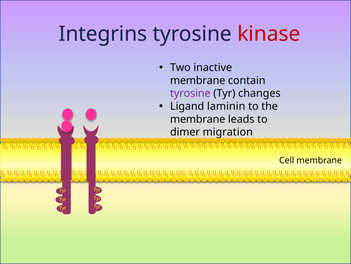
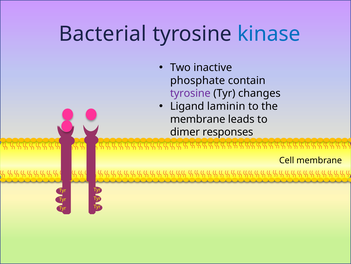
Integrins: Integrins -> Bacterial (103, 34)
kinase colour: red -> blue (269, 34)
membrane: membrane -> phosphate (198, 80)
migration: migration -> responses (228, 132)
